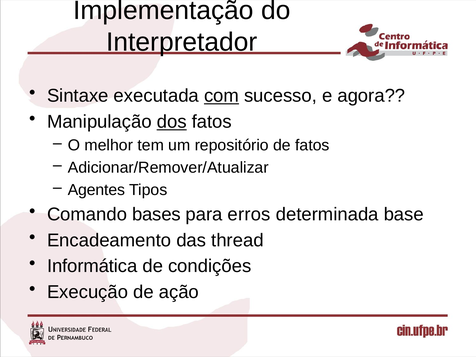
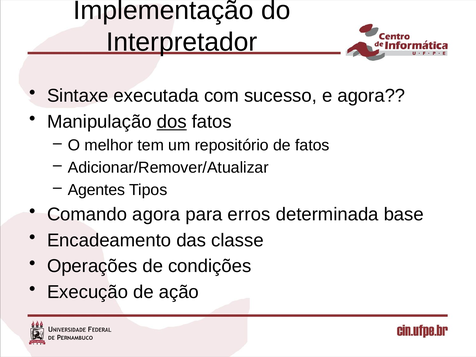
com underline: present -> none (221, 96)
Comando bases: bases -> agora (156, 214)
thread: thread -> classe (237, 240)
Informática: Informática -> Operações (92, 266)
